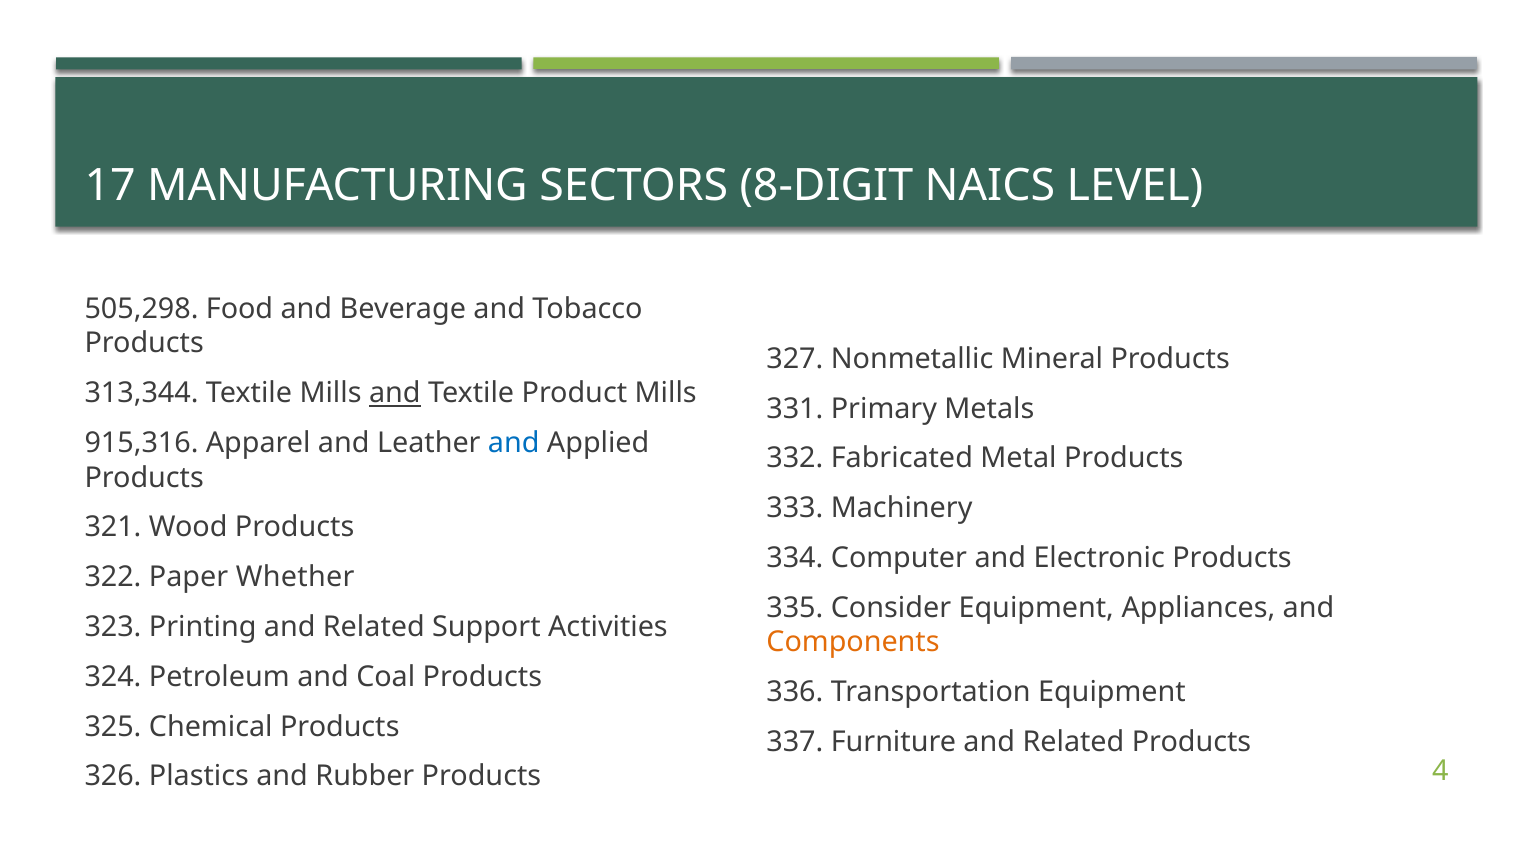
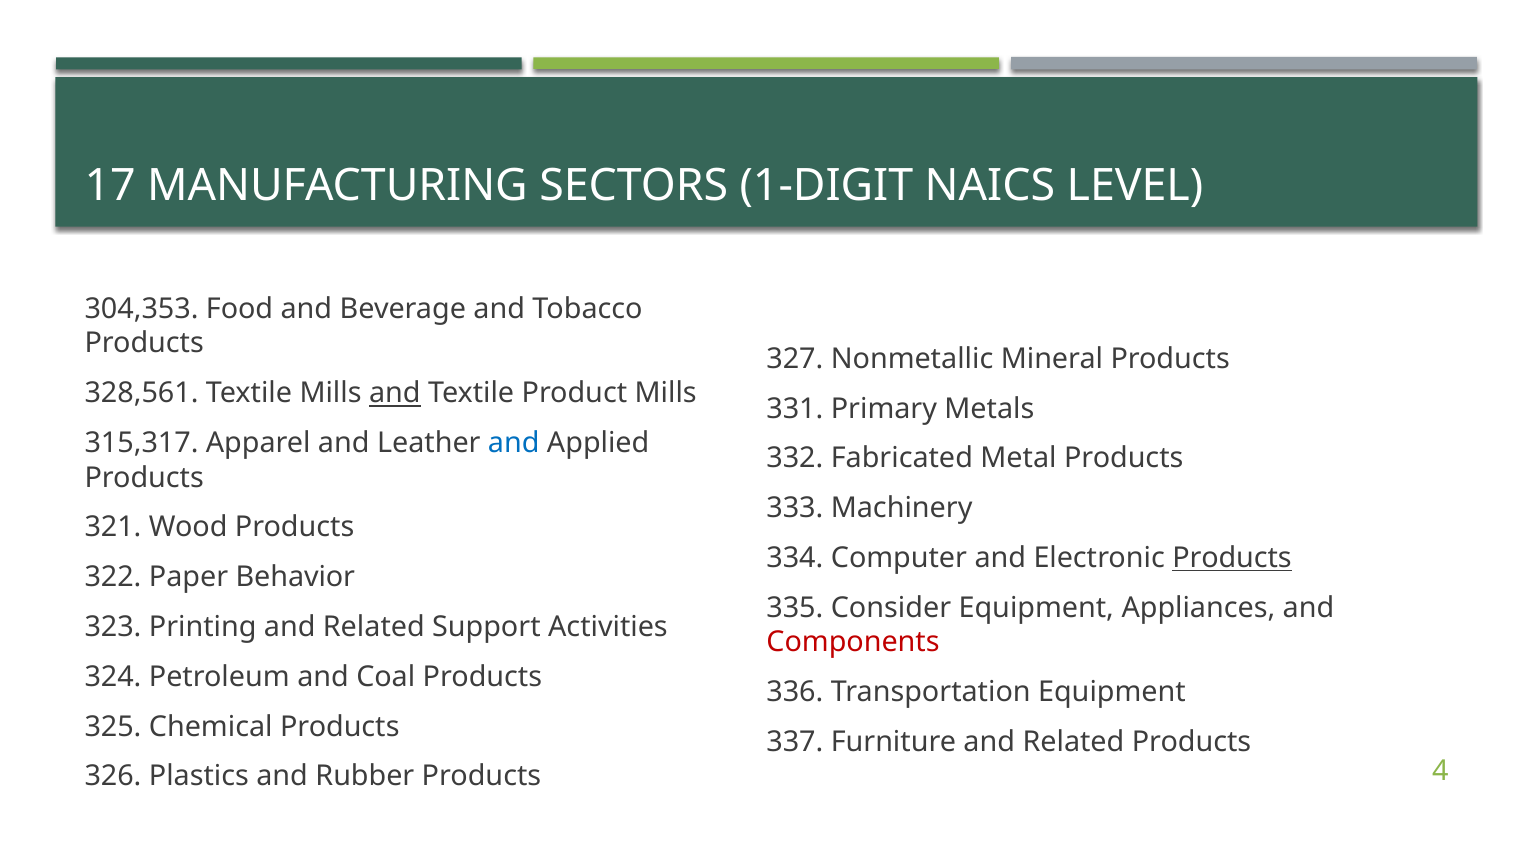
8-DIGIT: 8-DIGIT -> 1-DIGIT (826, 186)
505,298: 505,298 -> 304,353 (142, 309)
313,344: 313,344 -> 328,561 (142, 393)
915,316: 915,316 -> 315,317 (142, 443)
Products underline: none -> present (1232, 558)
Whether: Whether -> Behavior (295, 577)
Components colour: orange -> red (853, 643)
